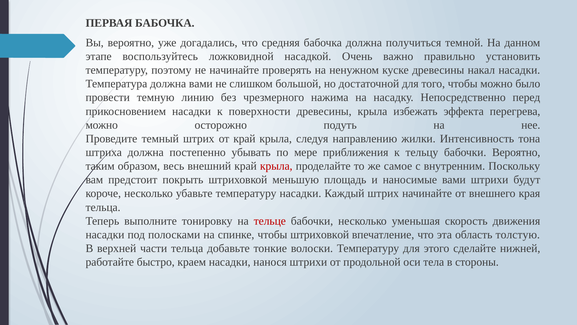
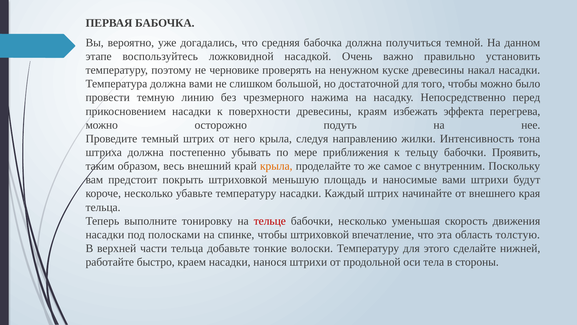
не начинайте: начинайте -> черновике (234, 70)
древесины крыла: крыла -> краям (372, 111)
от край: край -> него (244, 138)
бабочки Вероятно: Вероятно -> Проявить (516, 152)
крыла colour: red -> orange (276, 166)
